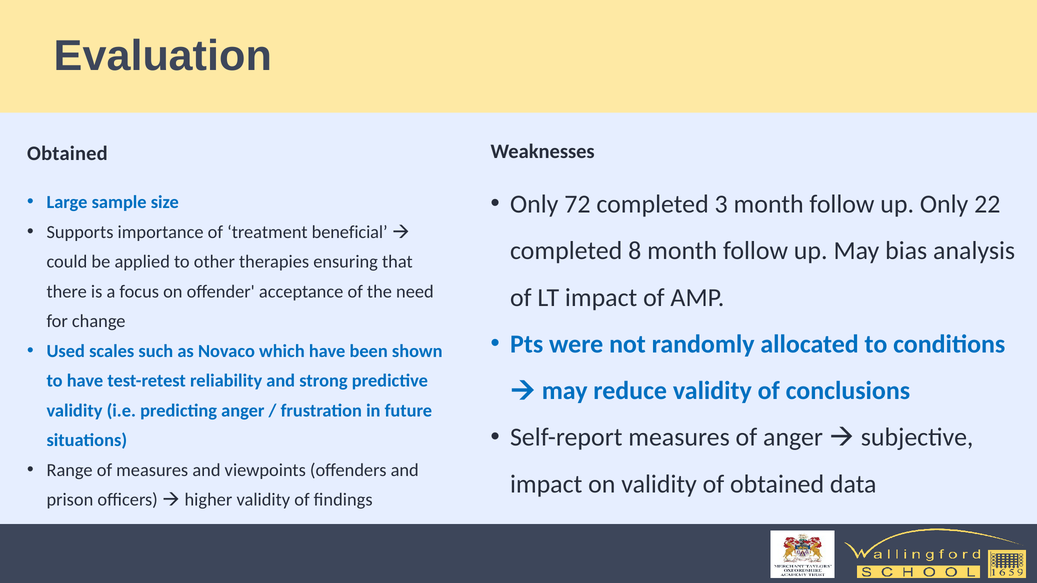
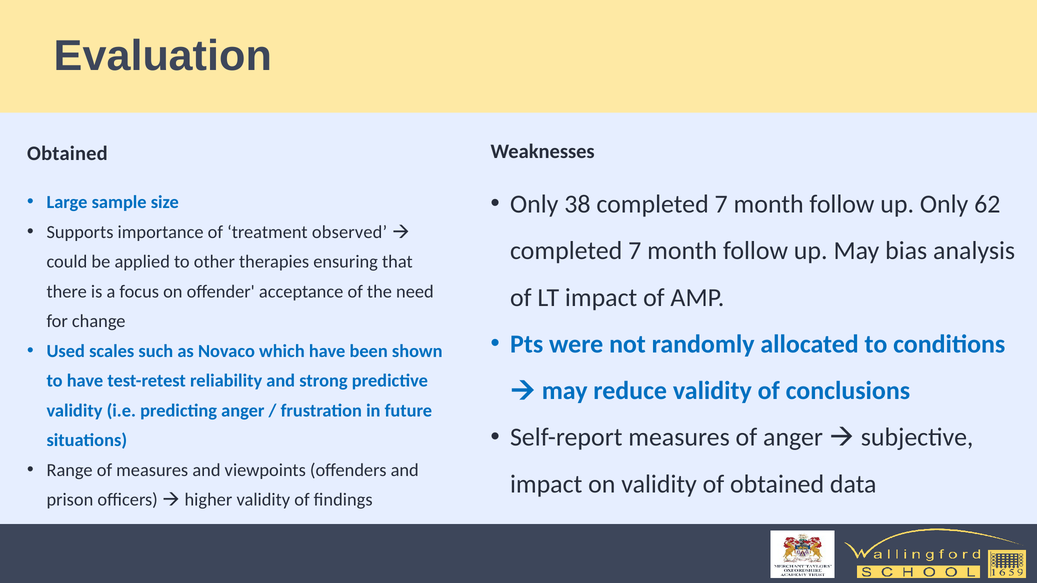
72: 72 -> 38 (577, 204)
3: 3 -> 7 (721, 204)
22: 22 -> 62 (987, 204)
beneficial: beneficial -> observed (350, 232)
8: 8 -> 7 (635, 251)
